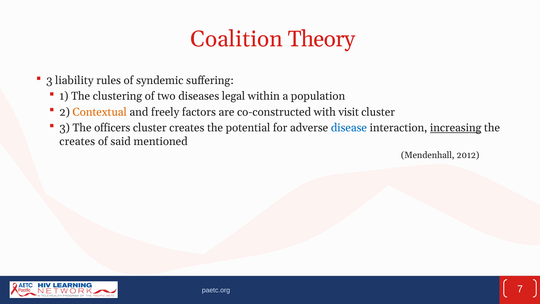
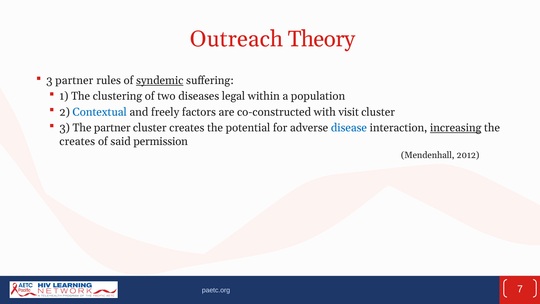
Coalition: Coalition -> Outreach (237, 39)
3 liability: liability -> partner (74, 80)
syndemic underline: none -> present (160, 80)
Contextual colour: orange -> blue (100, 112)
The officers: officers -> partner (112, 128)
mentioned: mentioned -> permission (161, 141)
